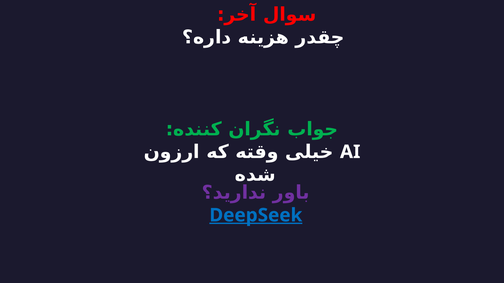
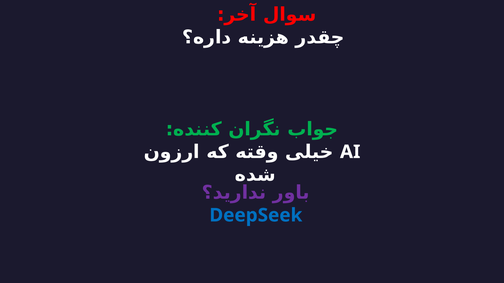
DeepSeek underline: present -> none (256, 216)
